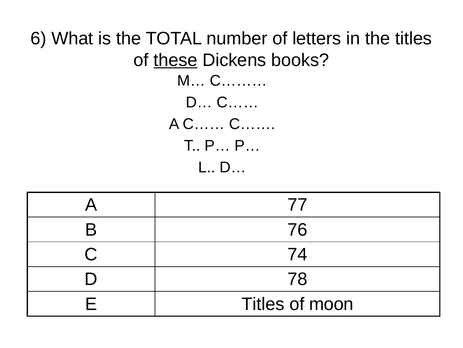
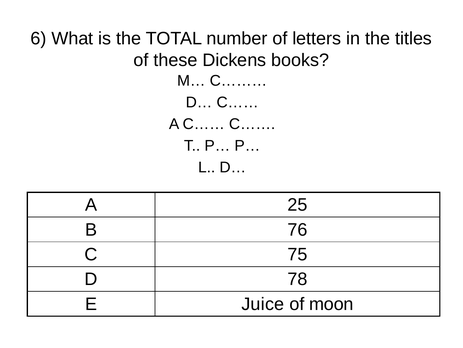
these underline: present -> none (175, 60)
77: 77 -> 25 (297, 205)
74: 74 -> 75 (297, 254)
E Titles: Titles -> Juice (263, 303)
